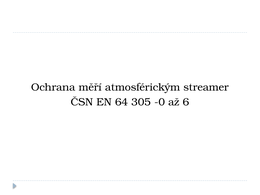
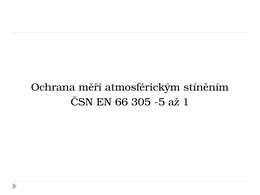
streamer: streamer -> stíněním (206, 87)
64: 64 -> 66 (122, 102)
-0: -0 -> -5 (160, 102)
6: 6 -> 1 (186, 102)
